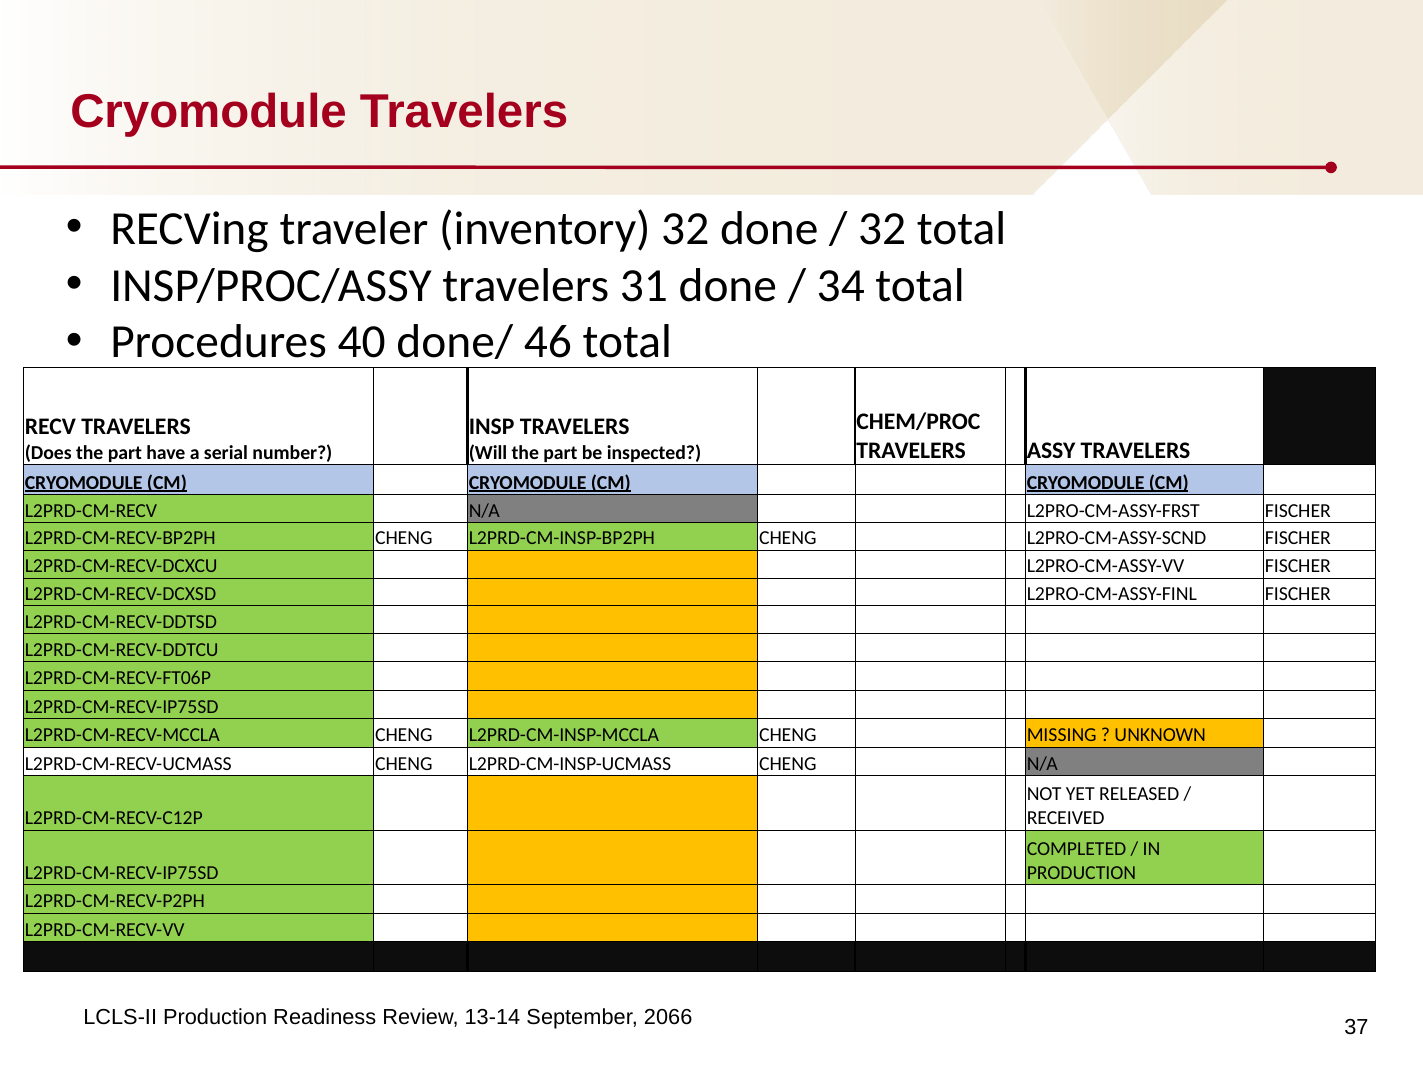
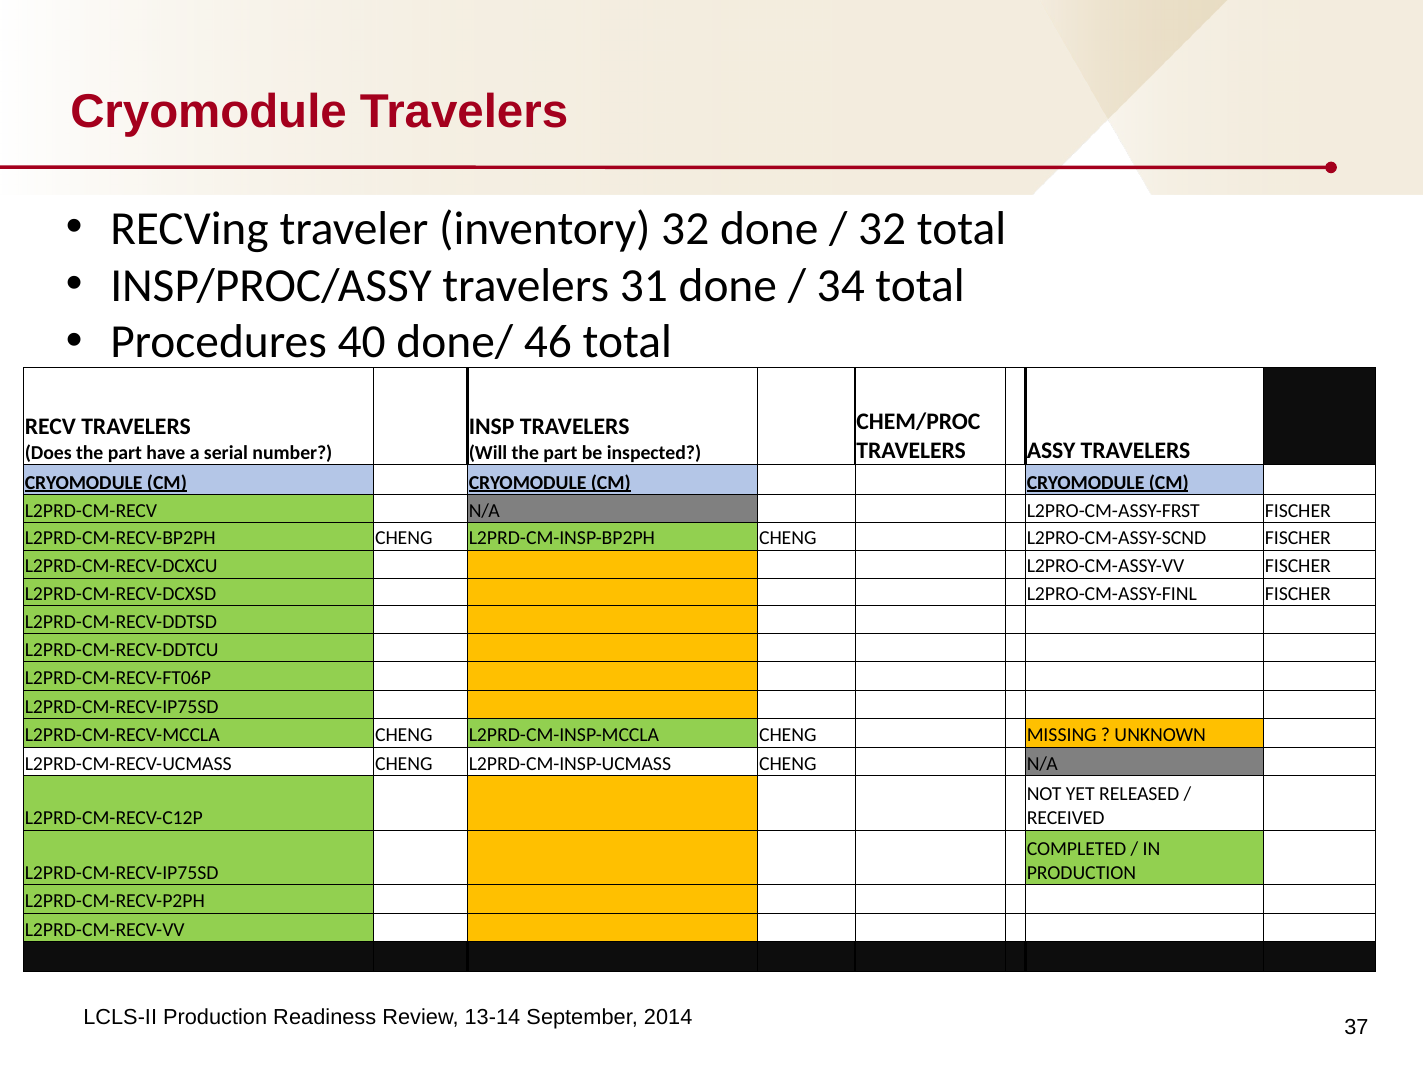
2066: 2066 -> 2014 (668, 1018)
